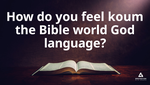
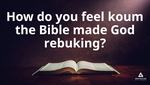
world: world -> made (90, 30)
language: language -> rebuking (75, 43)
